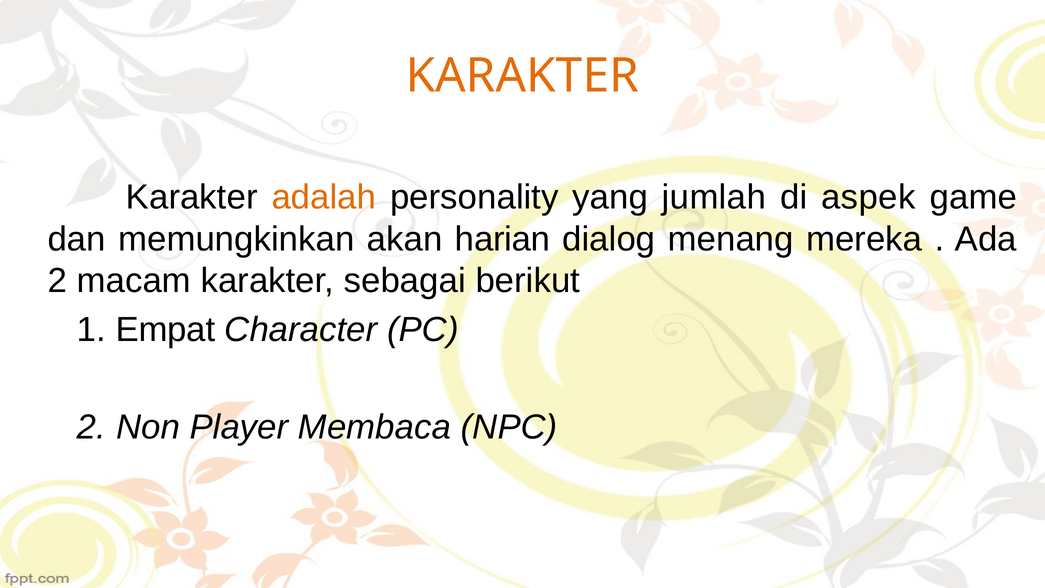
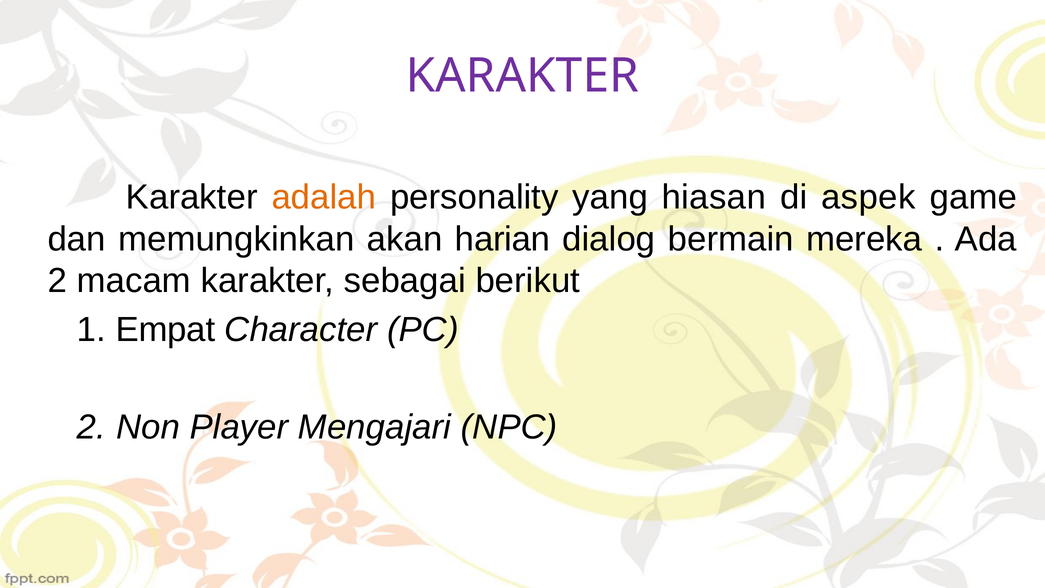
KARAKTER colour: orange -> purple (522, 76)
jumlah: jumlah -> hiasan (714, 197)
menang: menang -> bermain (731, 239)
Membaca: Membaca -> Mengajari (375, 427)
